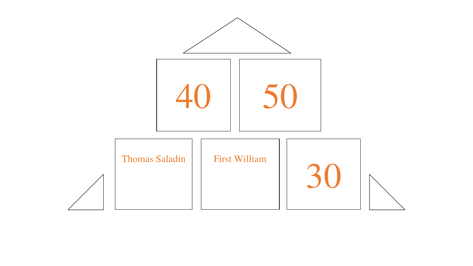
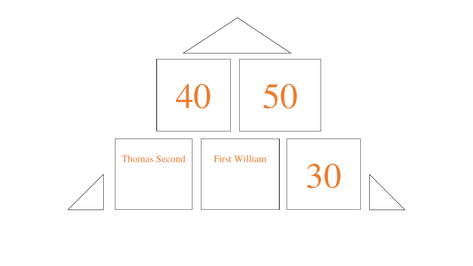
Saladin: Saladin -> Second (171, 159)
